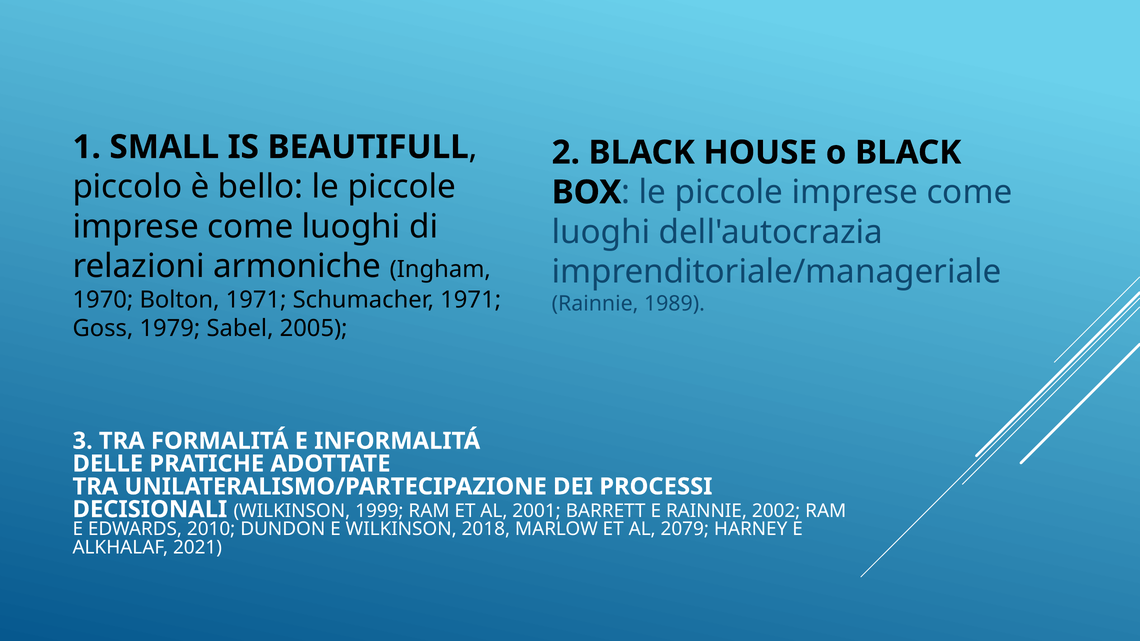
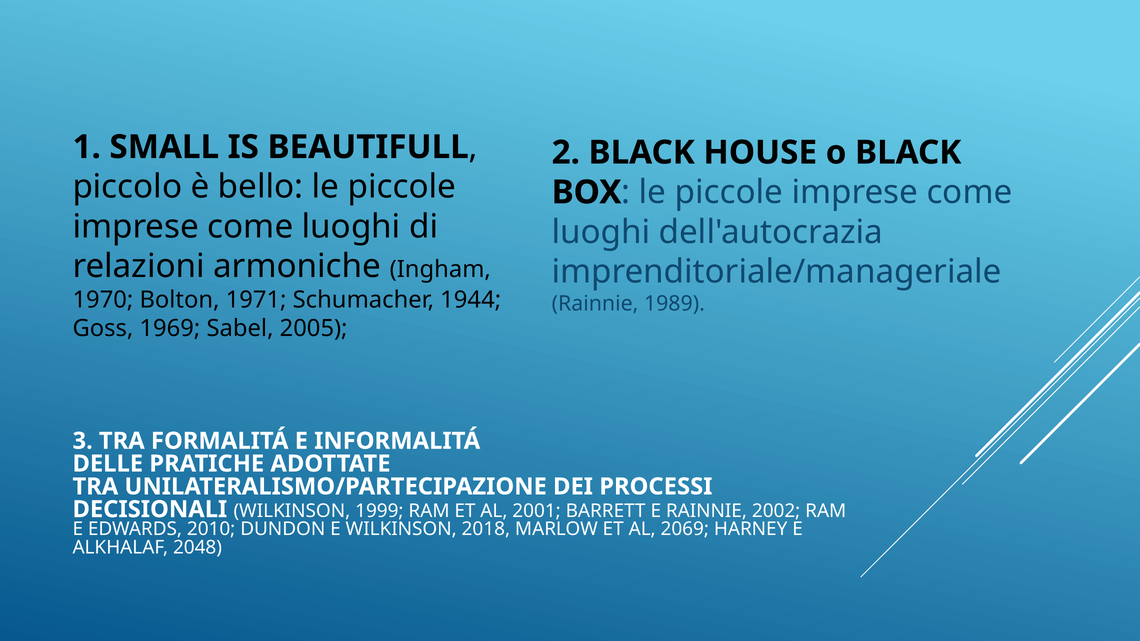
Schumacher 1971: 1971 -> 1944 (471, 300)
1979: 1979 -> 1969 (170, 329)
2079: 2079 -> 2069 (685, 529)
2021: 2021 -> 2048 (198, 548)
